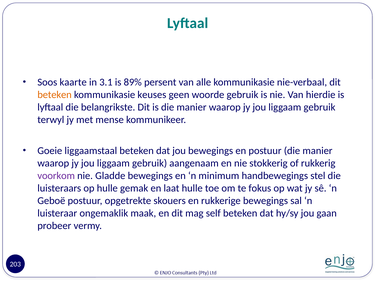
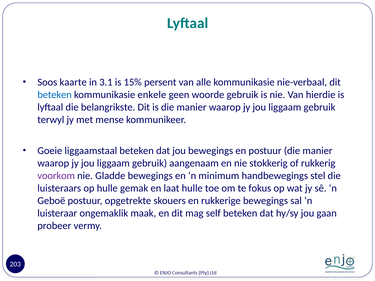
89%: 89% -> 15% (133, 82)
beteken colour: orange -> blue (55, 95)
keuses: keuses -> enkele (152, 95)
